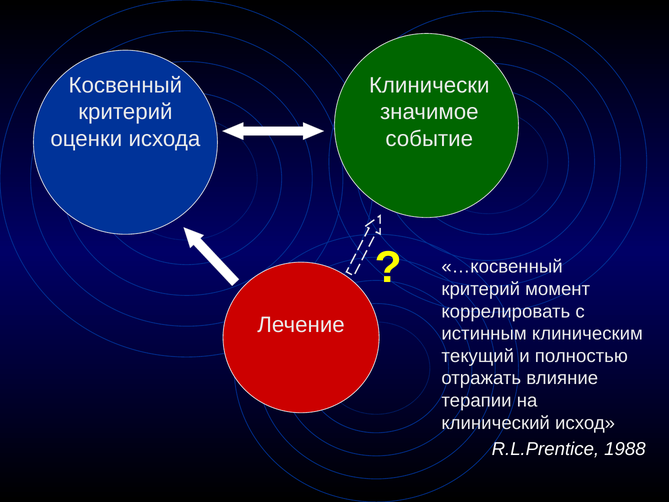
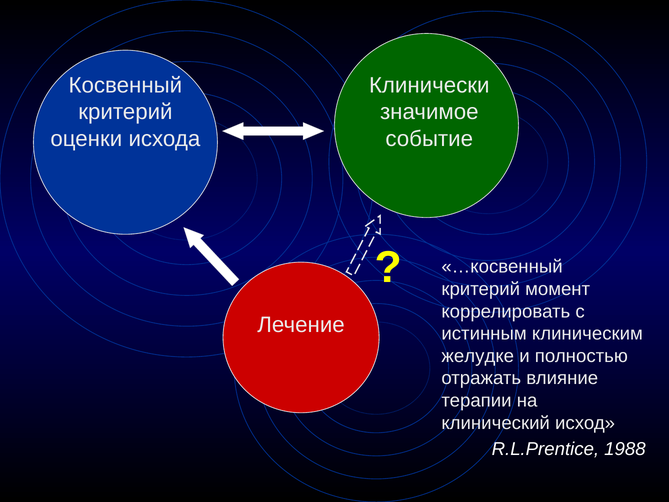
текущий: текущий -> желудке (478, 356)
